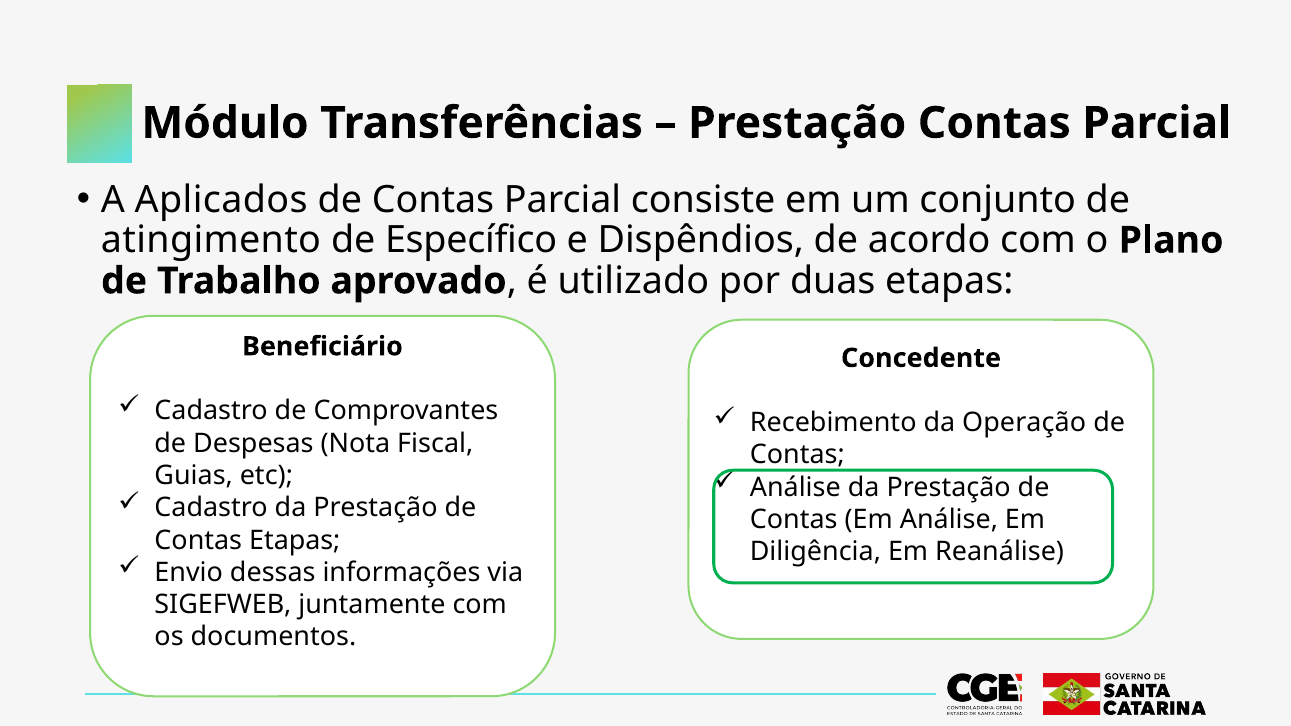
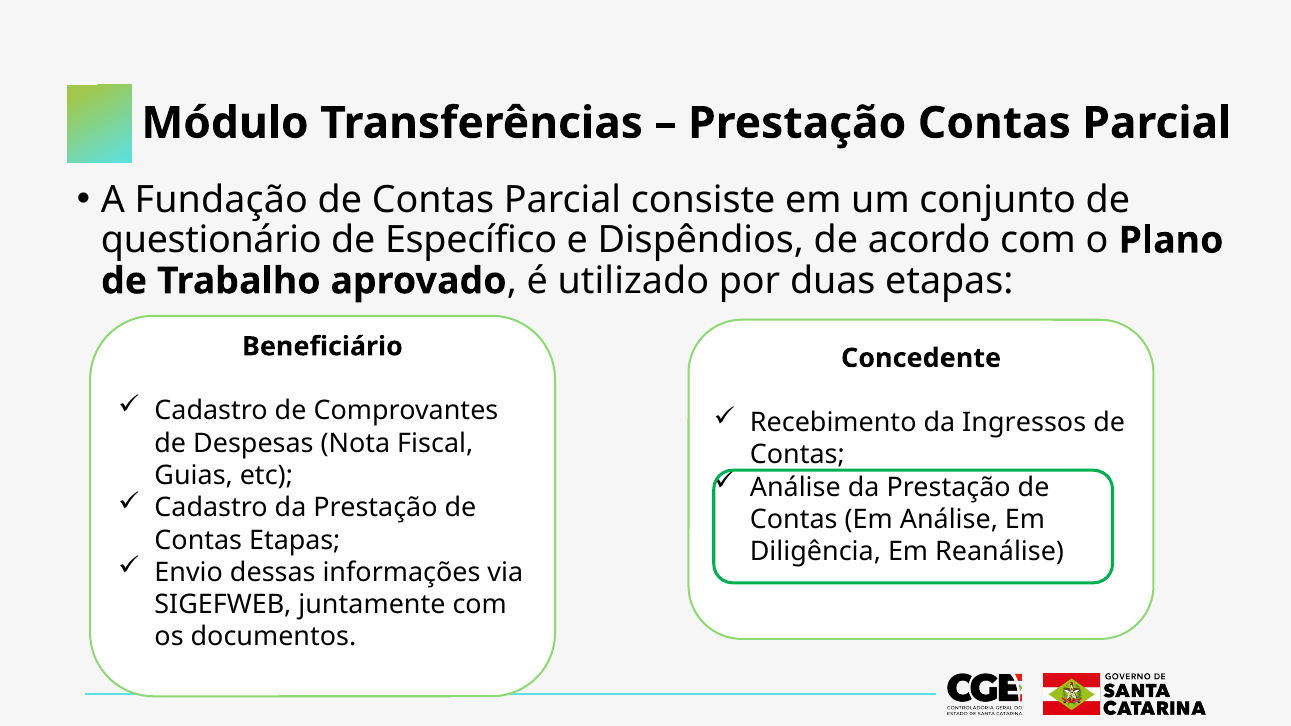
Aplicados: Aplicados -> Fundação (221, 200)
atingimento: atingimento -> questionário (211, 240)
Operação: Operação -> Ingressos (1024, 423)
